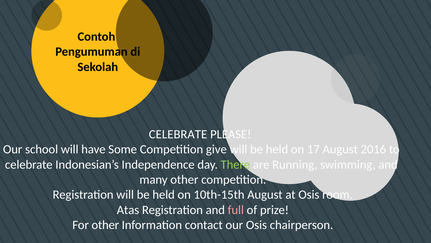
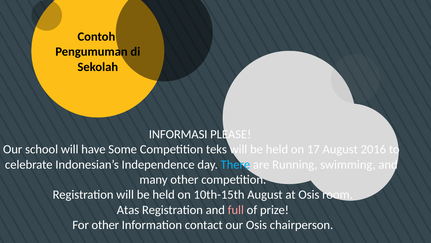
CELEBRATE: CELEBRATE -> INFORMASI (178, 134)
give: give -> teks (216, 149)
There colour: light green -> light blue (235, 164)
